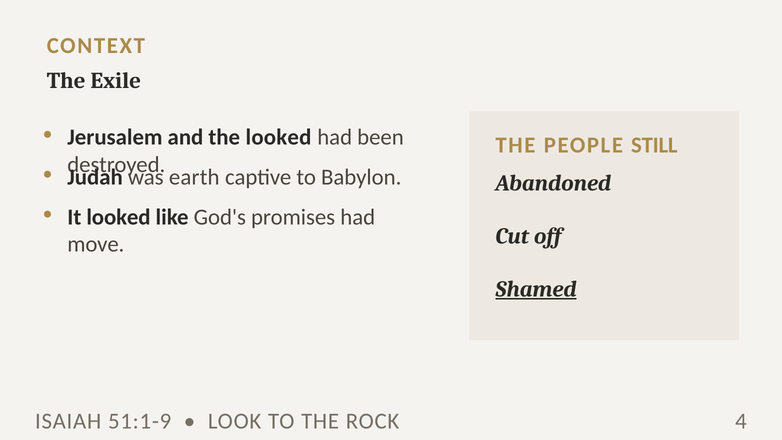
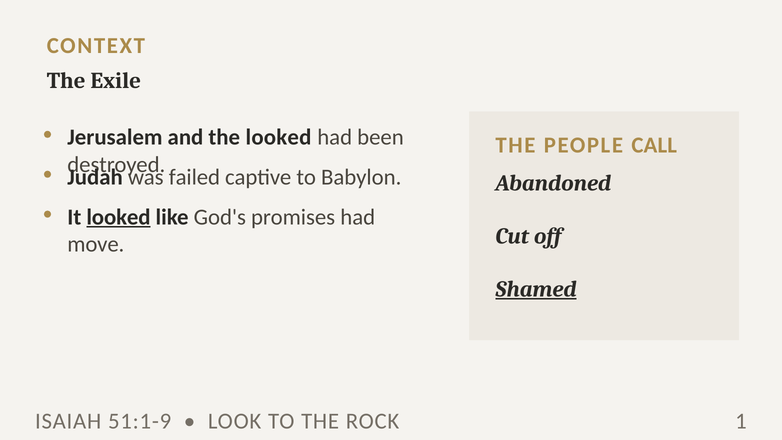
STILL: STILL -> CALL (654, 145)
earth: earth -> failed (194, 177)
looked underline: none -> present (118, 217)
4: 4 -> 1 (741, 421)
